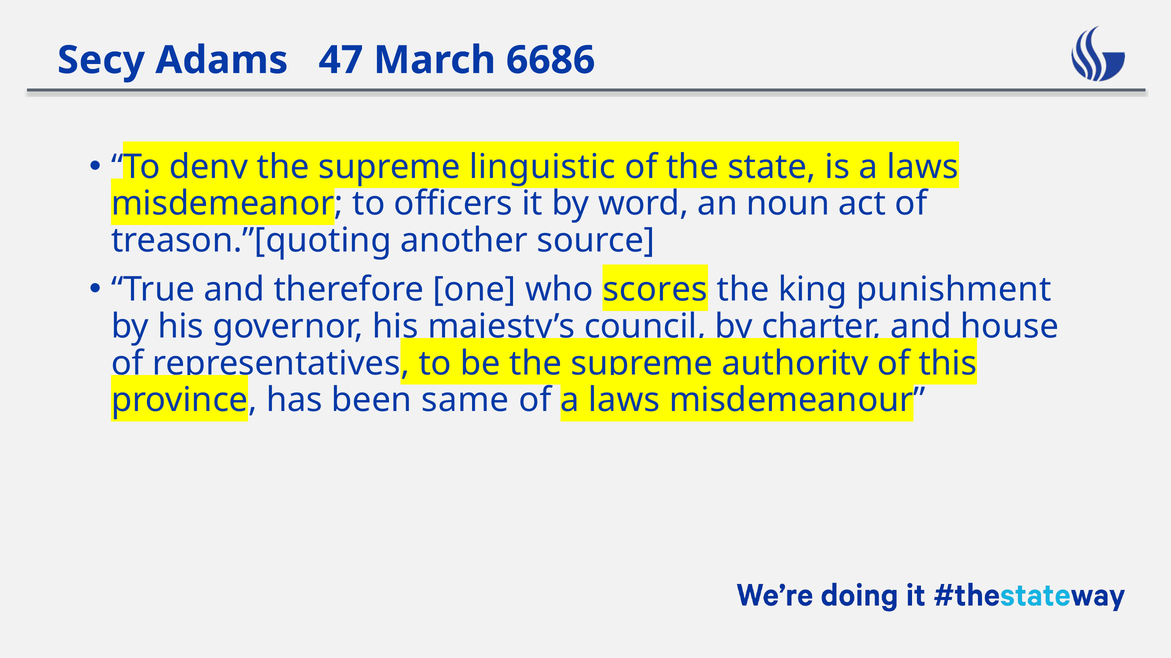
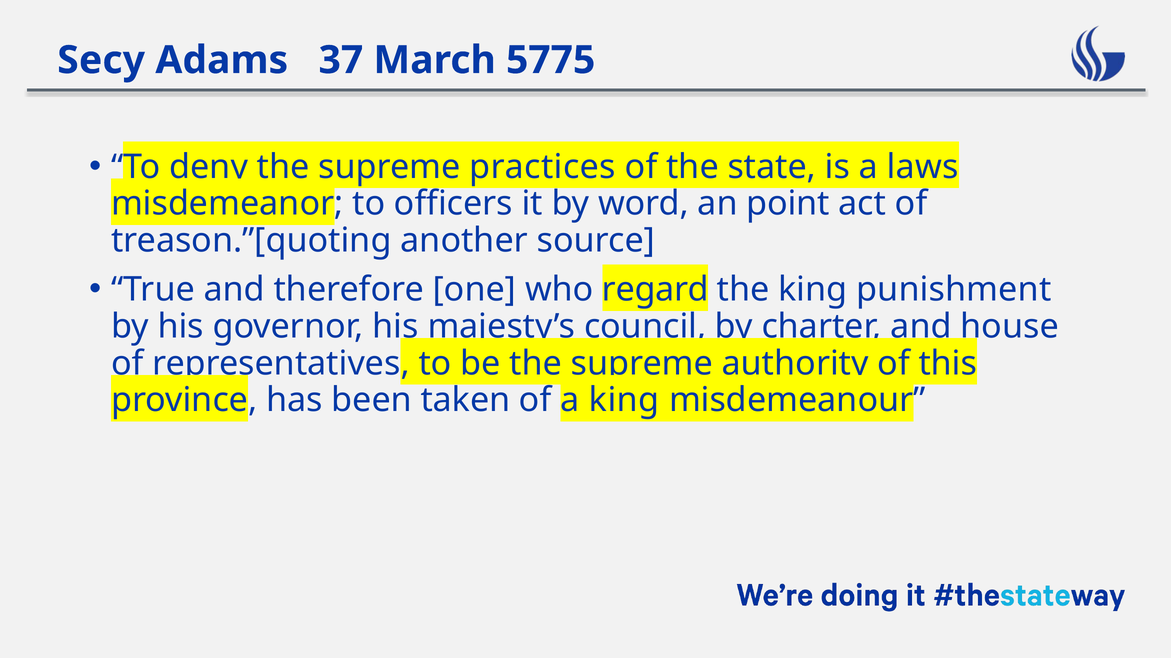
47: 47 -> 37 (341, 60)
6686: 6686 -> 5775 (551, 60)
linguistic: linguistic -> practices (542, 167)
noun: noun -> point (788, 204)
scores: scores -> regard (655, 290)
same: same -> taken (466, 401)
of a laws: laws -> king (624, 401)
